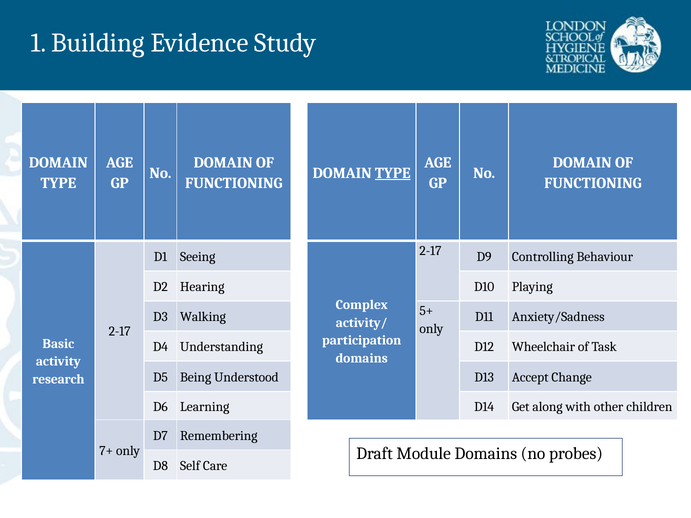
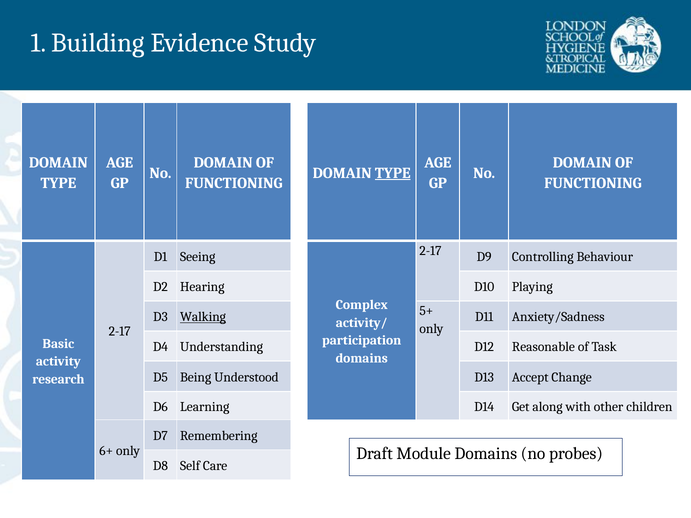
Walking underline: none -> present (203, 317)
Wheelchair: Wheelchair -> Reasonable (543, 347)
7+: 7+ -> 6+ (106, 451)
